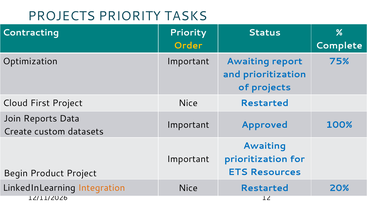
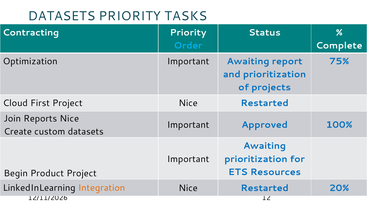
PROJECTS: PROJECTS -> DATASETS (62, 16)
Order colour: yellow -> light blue (188, 45)
Reports Data: Data -> Nice (69, 118)
